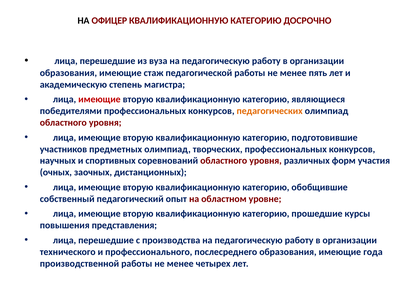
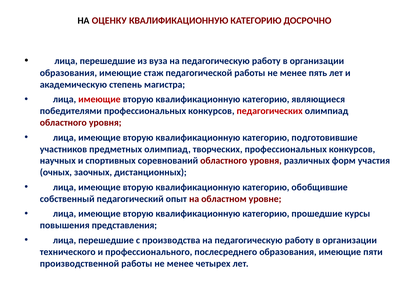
ОФИЦЕР: ОФИЦЕР -> ОЦЕНКУ (109, 21)
педагогических colour: orange -> red (270, 111)
года: года -> пяти (373, 252)
